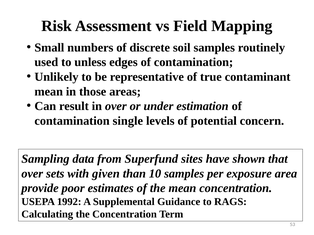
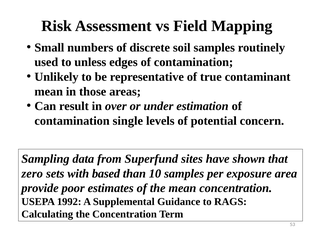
over: over -> zero (32, 174)
given: given -> based (106, 174)
